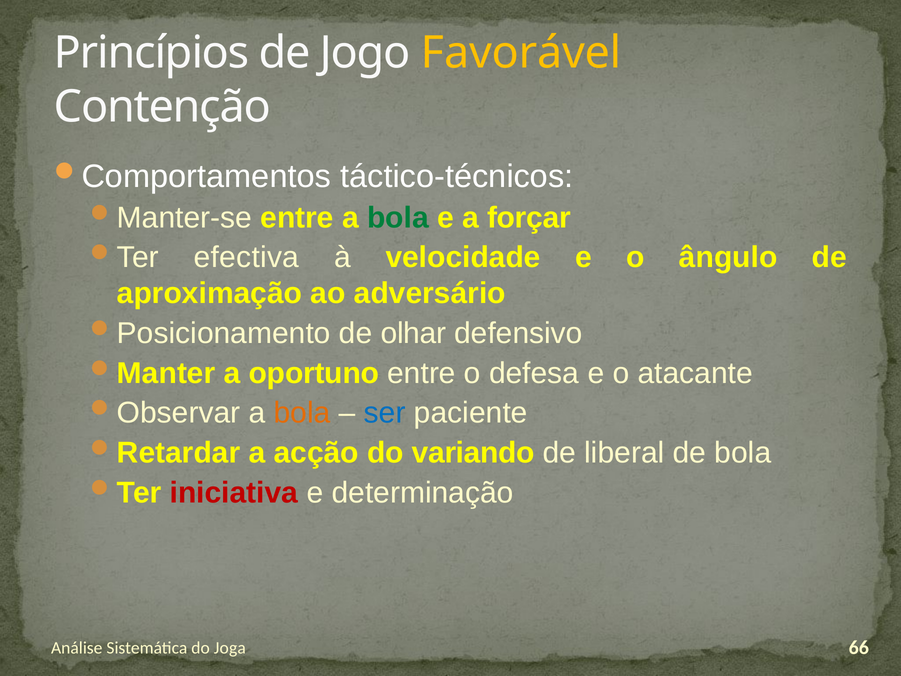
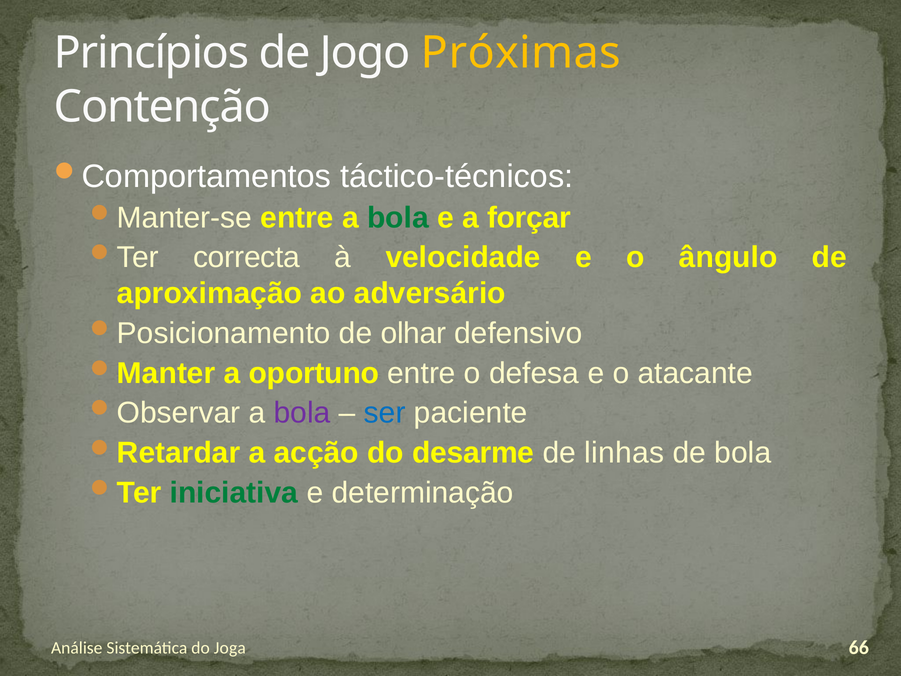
Favorável: Favorável -> Próximas (521, 53)
efectiva: efectiva -> correcta (247, 257)
bola colour: orange -> purple (302, 413)
variando: variando -> desarme (473, 453)
liberal: liberal -> linhas (624, 453)
iniciativa colour: red -> green (234, 492)
